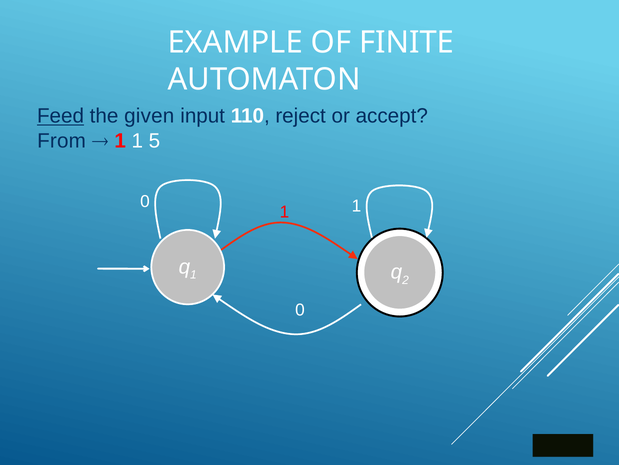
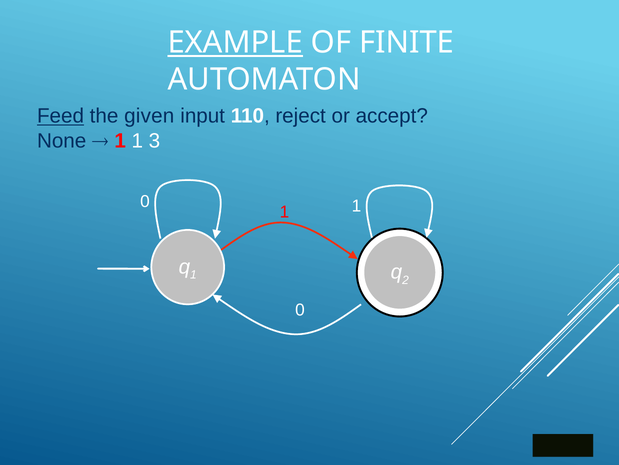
EXAMPLE underline: none -> present (235, 42)
From: From -> None (62, 141)
5: 5 -> 3 (154, 141)
